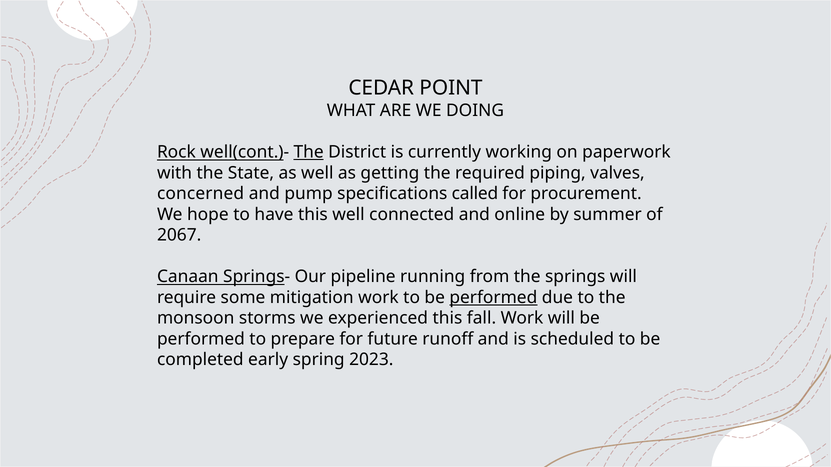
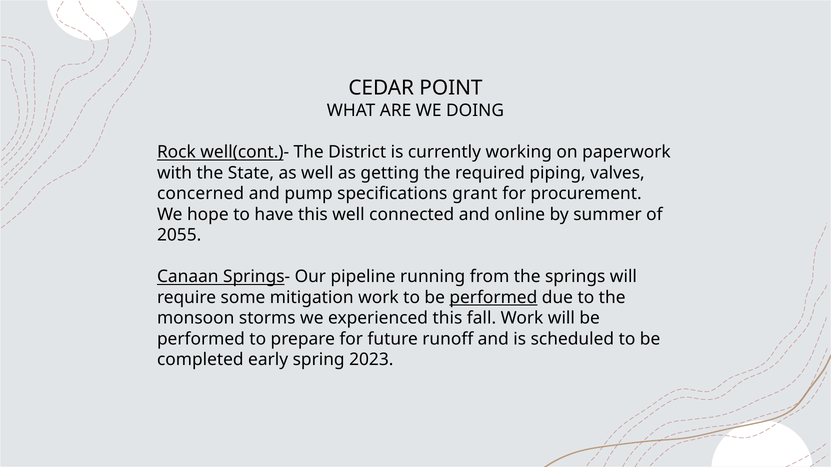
The underline: present -> none (309, 152)
called: called -> grant (475, 194)
2067: 2067 -> 2055 (179, 235)
